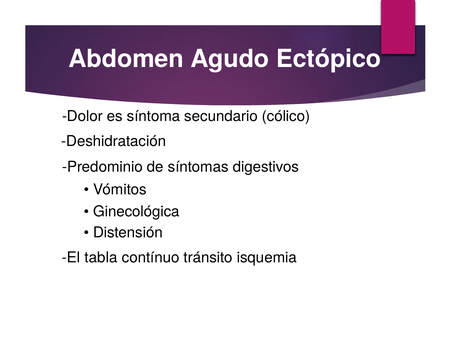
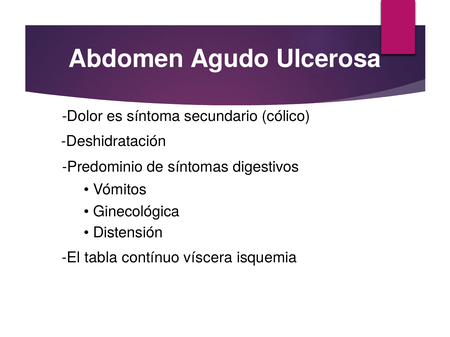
Ectópico: Ectópico -> Ulcerosa (329, 59)
tránsito: tránsito -> víscera (208, 258)
